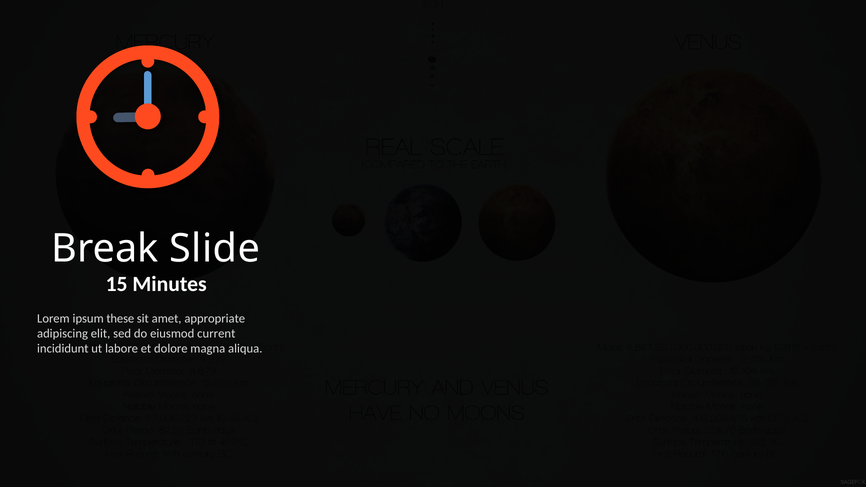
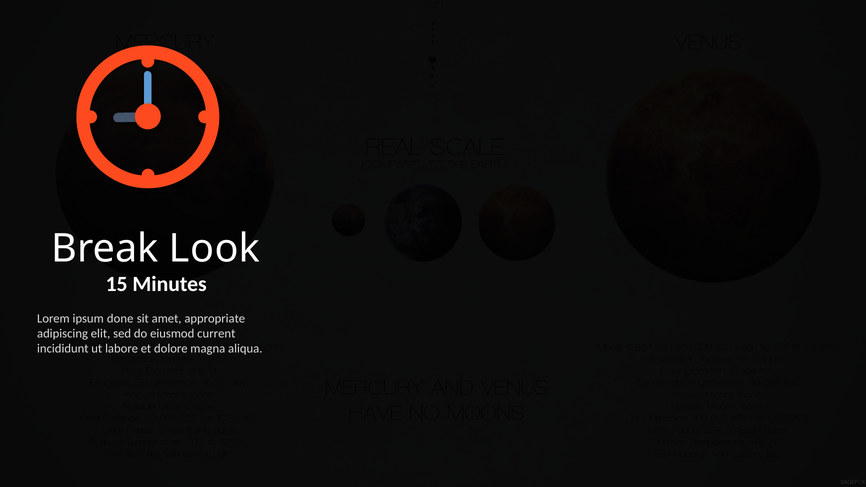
Slide: Slide -> Look (215, 249)
these: these -> done (120, 318)
